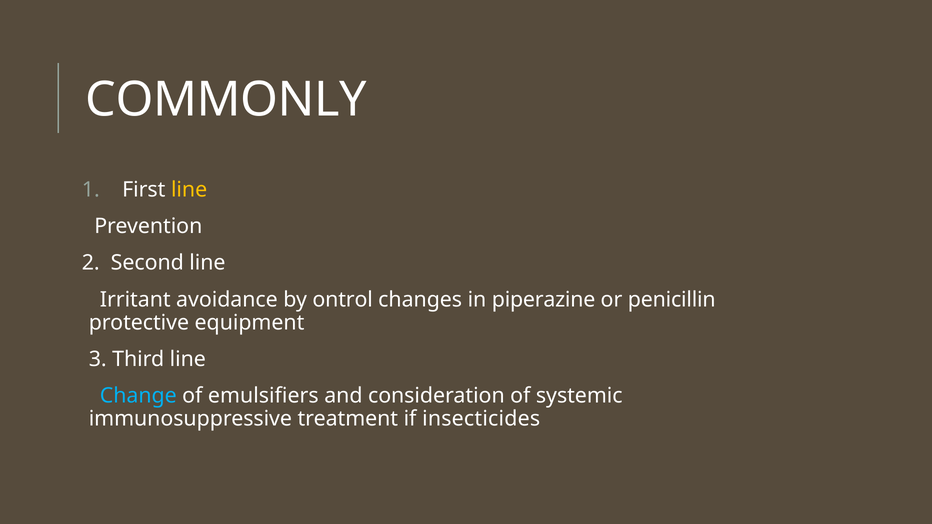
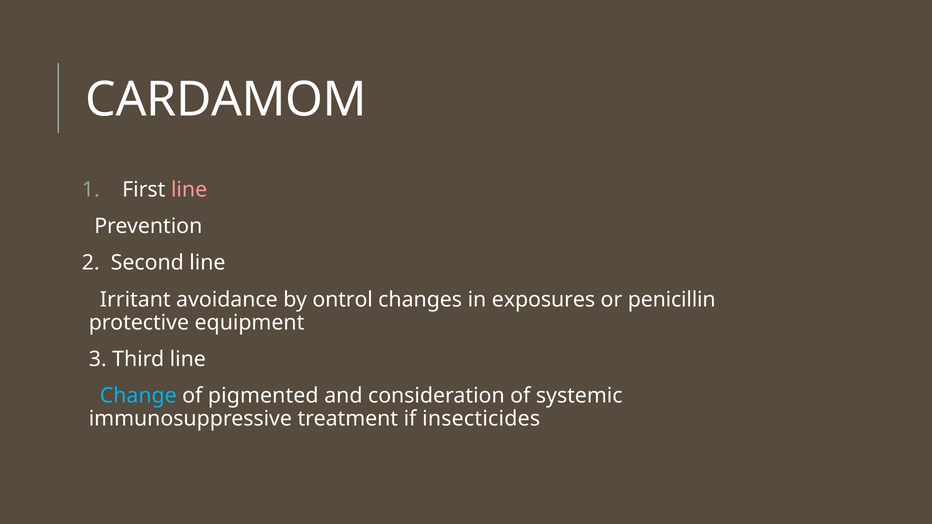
COMMONLY: COMMONLY -> CARDAMOM (226, 100)
line colour: yellow -> pink (189, 190)
piperazine: piperazine -> exposures (544, 300)
emulsifiers: emulsifiers -> pigmented (263, 396)
